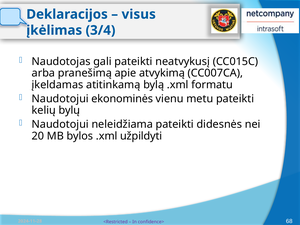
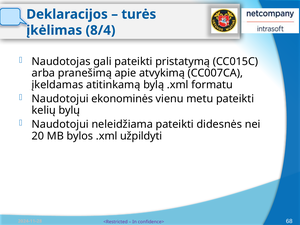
visus: visus -> turės (139, 14)
3/4: 3/4 -> 8/4 (101, 30)
neatvykusį: neatvykusį -> pristatymą (183, 61)
